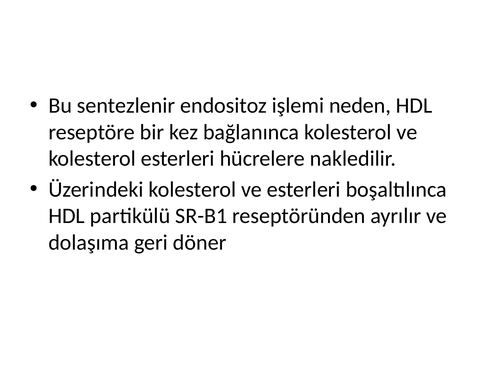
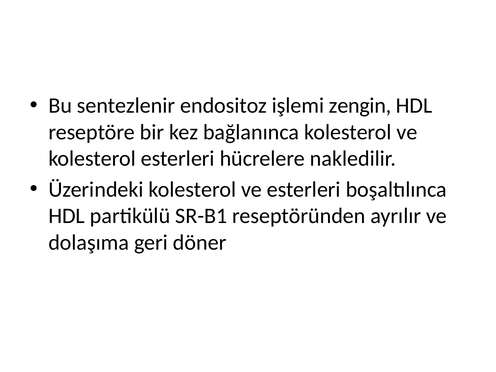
neden: neden -> zengin (360, 106)
